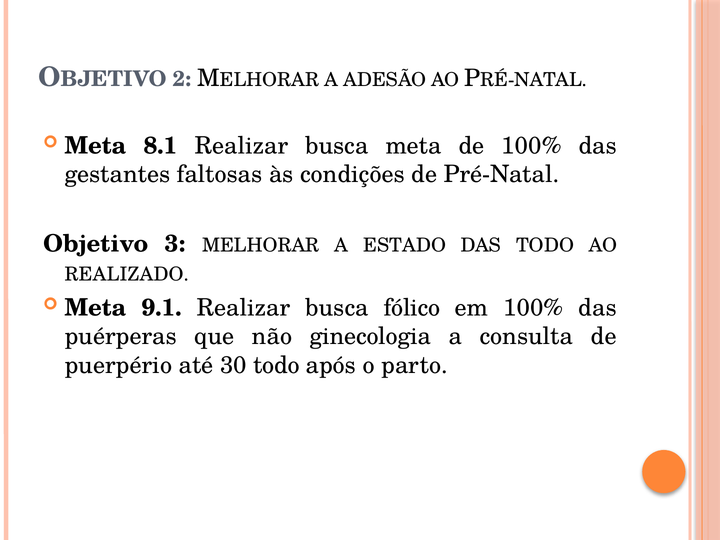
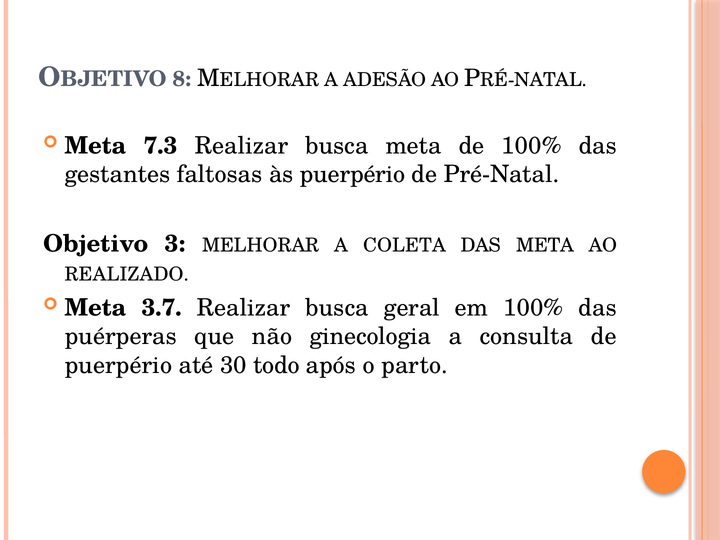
2: 2 -> 8 (182, 79)
8.1: 8.1 -> 7.3 (161, 146)
às condições: condições -> puerpério (353, 174)
ESTADO: ESTADO -> COLETA (405, 246)
DAS TODO: TODO -> META (545, 246)
9.1: 9.1 -> 3.7 (162, 308)
fólico: fólico -> geral (412, 308)
